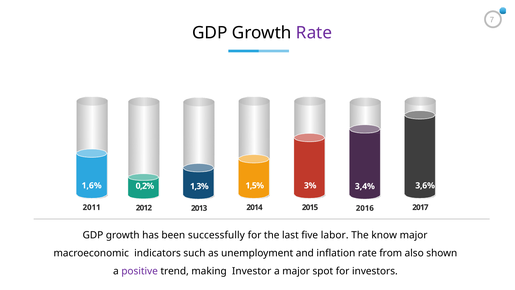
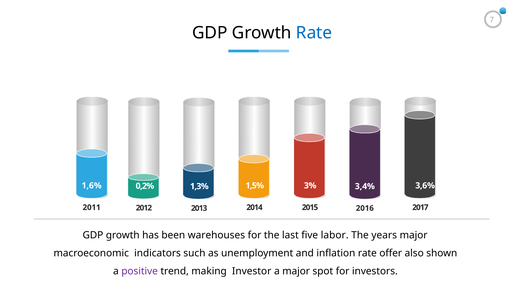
Rate colour: purple -> blue (314, 33)
successfully: successfully -> warehouses (216, 235)
know: know -> years (384, 235)
from: from -> offer (391, 253)
